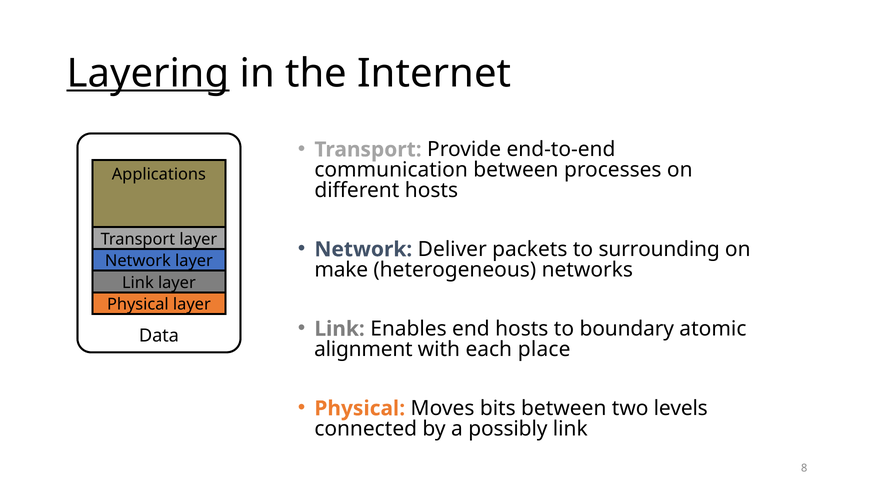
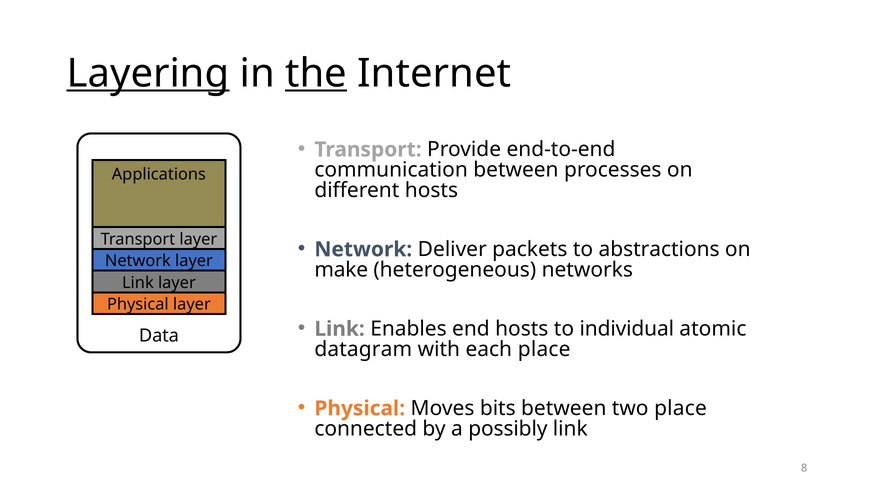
the underline: none -> present (316, 73)
surrounding: surrounding -> abstractions (659, 250)
boundary: boundary -> individual (627, 329)
alignment: alignment -> datagram (363, 350)
two levels: levels -> place (681, 409)
